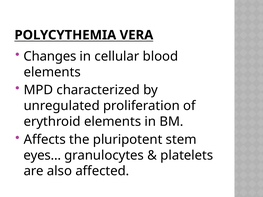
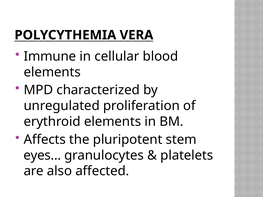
Changes: Changes -> Immune (50, 56)
